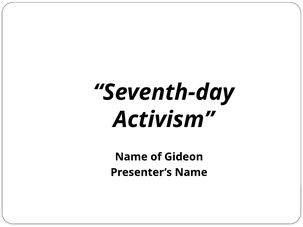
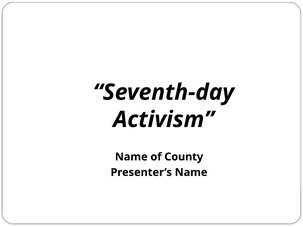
Gideon: Gideon -> County (184, 157)
